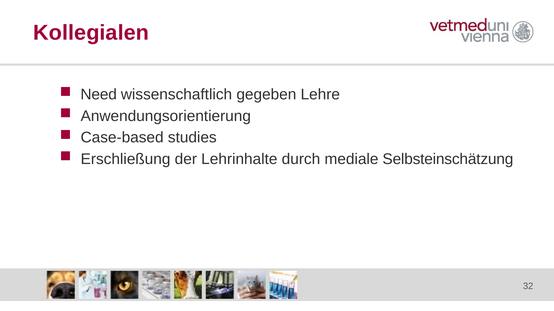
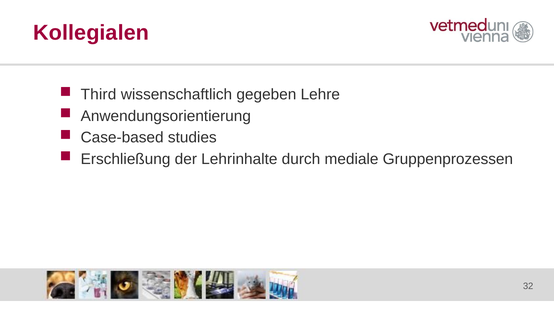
Need: Need -> Third (98, 95)
Selbsteinschätzung: Selbsteinschätzung -> Gruppenprozessen (448, 159)
